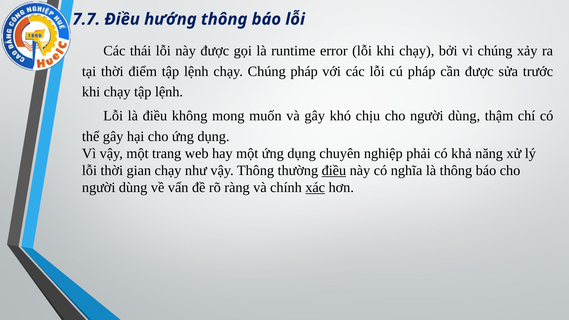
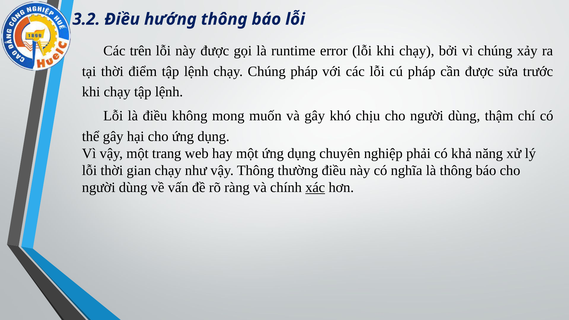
7.7: 7.7 -> 3.2 (86, 19)
thái: thái -> trên (141, 51)
điều underline: present -> none (334, 171)
